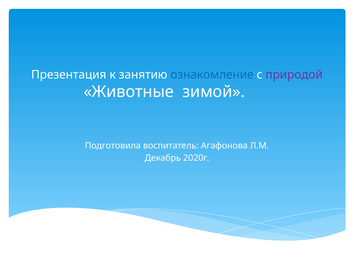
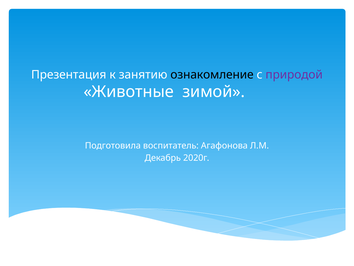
ознакомление colour: blue -> black (212, 75)
